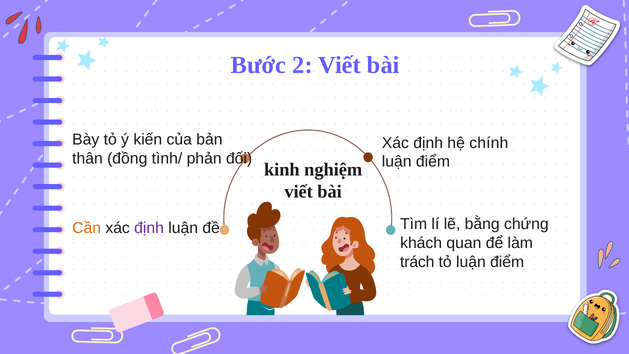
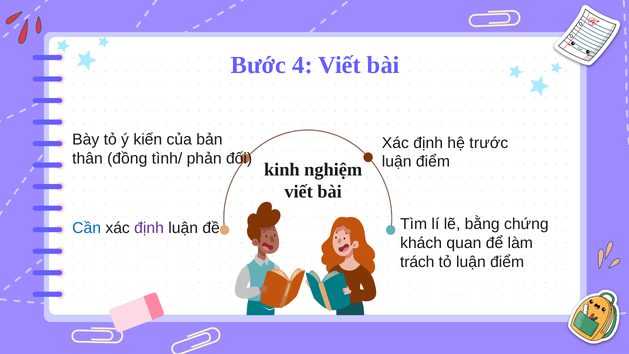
2: 2 -> 4 (302, 65)
chính: chính -> trước (489, 143)
Cần colour: orange -> blue (87, 228)
